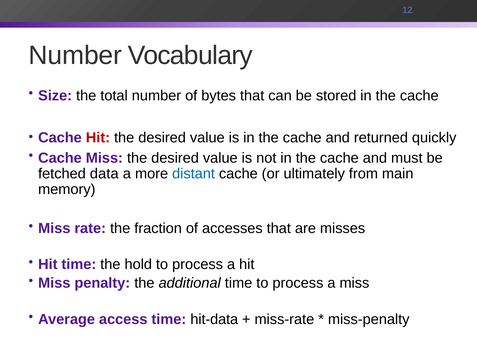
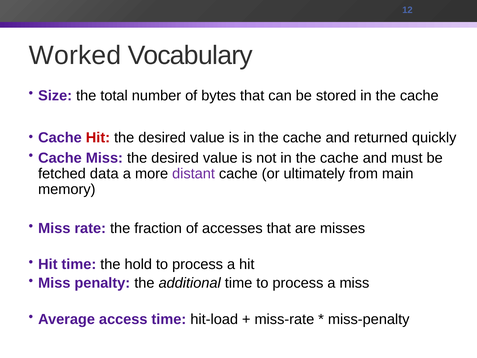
Number: Number -> Worked (75, 56)
distant colour: blue -> purple (194, 174)
hit-data: hit-data -> hit-load (214, 319)
